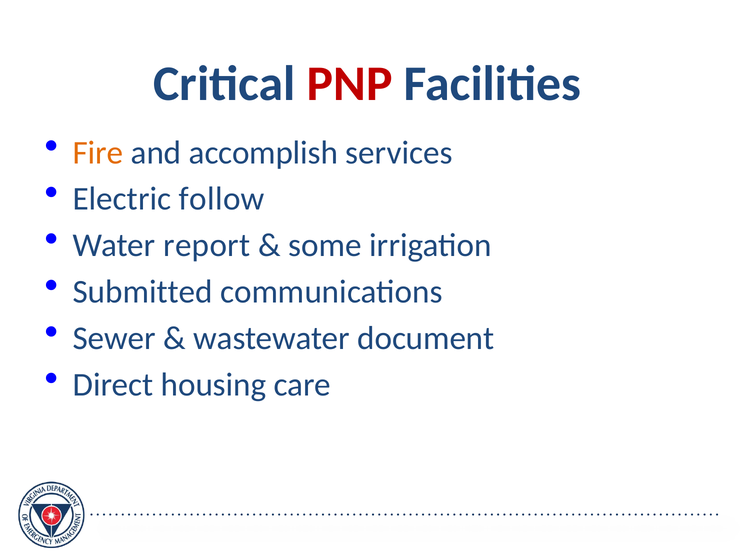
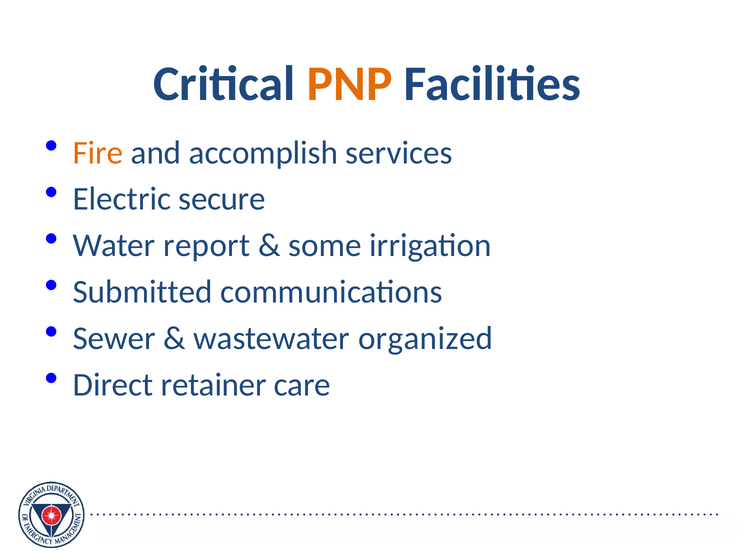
PNP colour: red -> orange (350, 84)
follow: follow -> secure (222, 199)
document: document -> organized (426, 338)
housing: housing -> retainer (214, 385)
